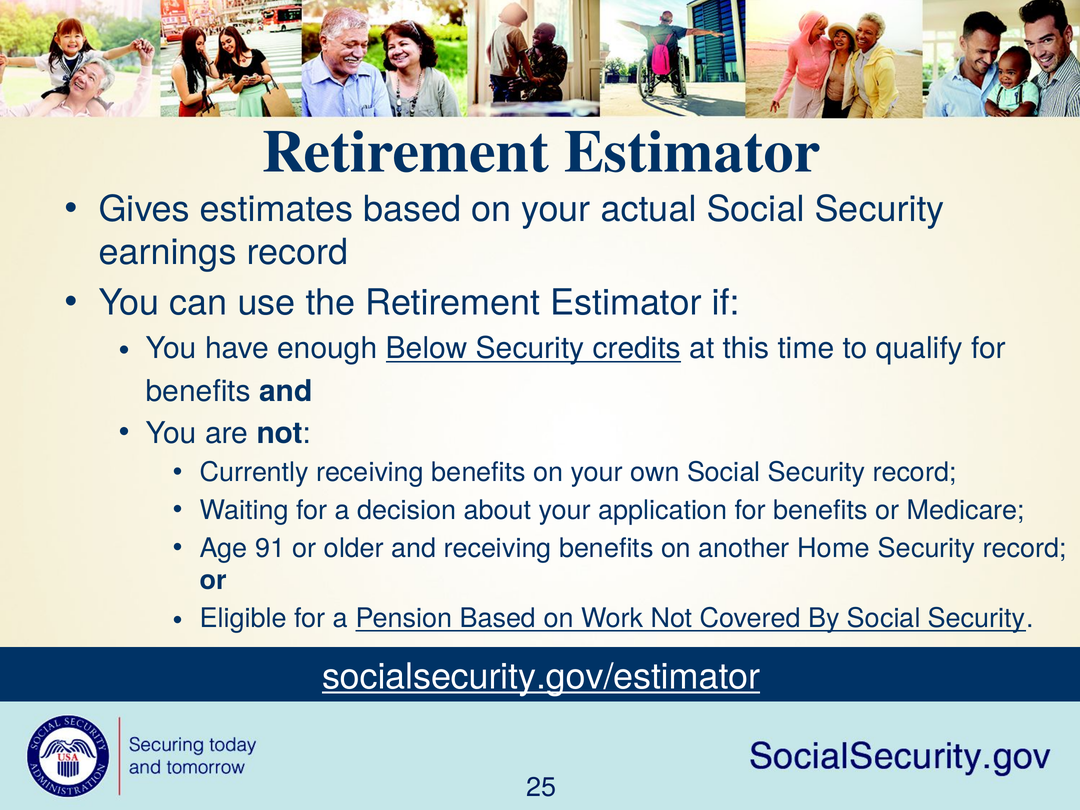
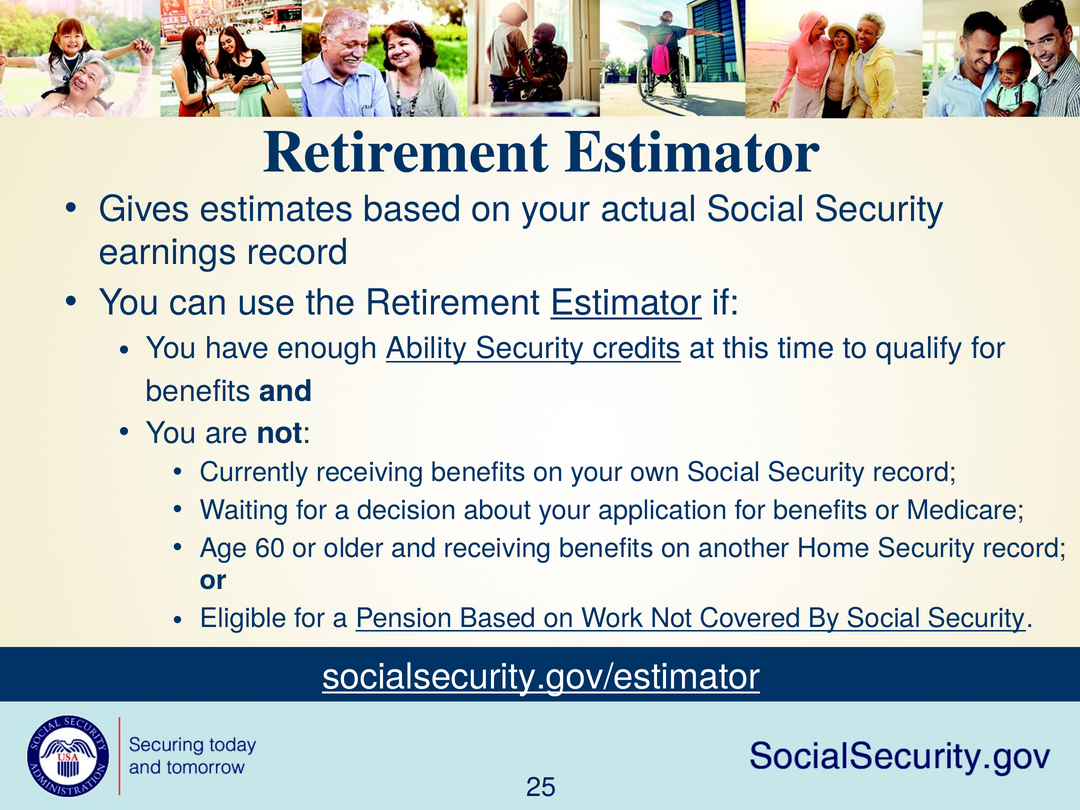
Estimator underline: none -> present (626, 303)
Below: Below -> Ability (427, 348)
91: 91 -> 60 (270, 548)
